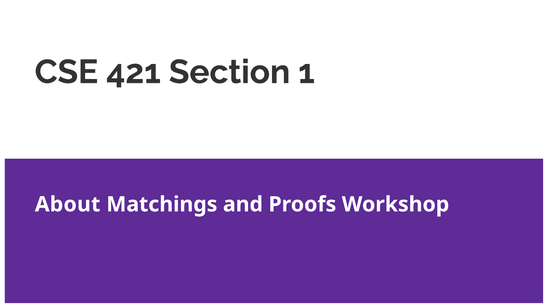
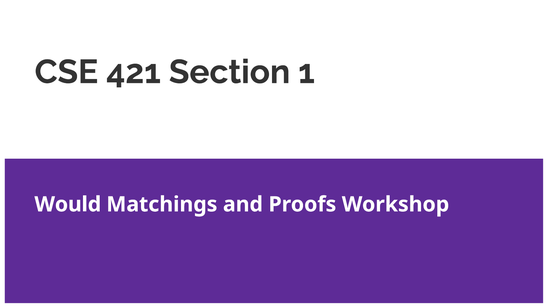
About: About -> Would (68, 205)
